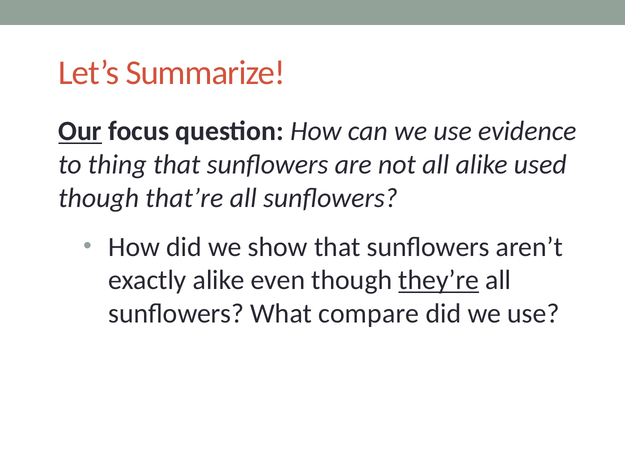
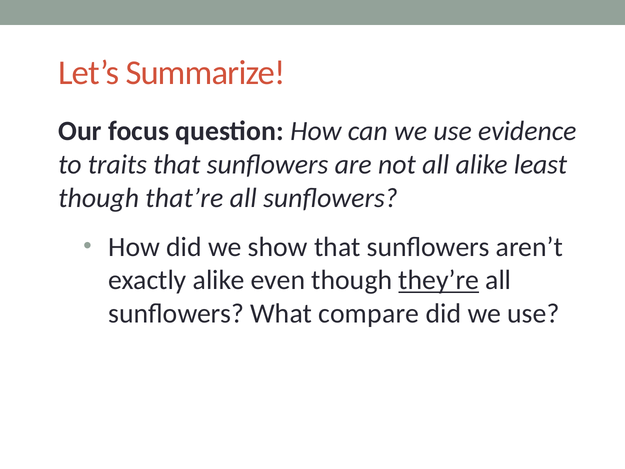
Our underline: present -> none (80, 131)
thing: thing -> traits (117, 164)
used: used -> least (540, 164)
